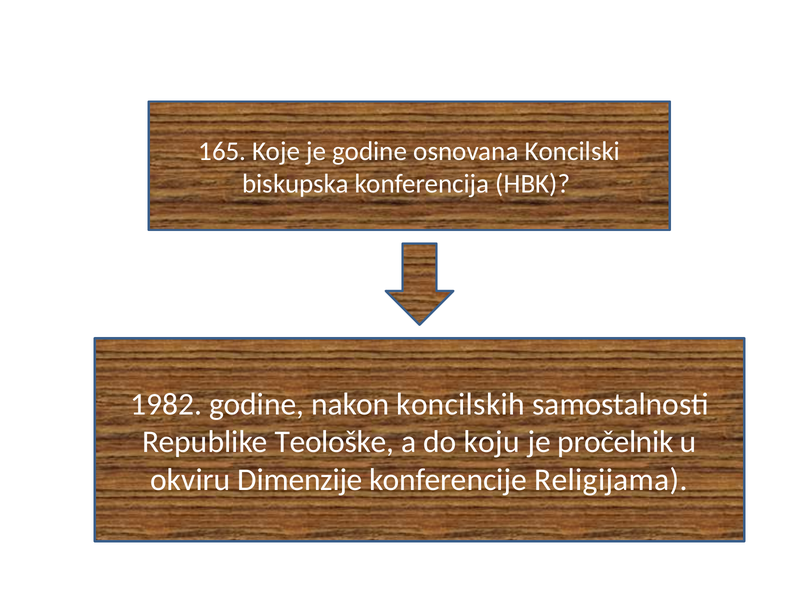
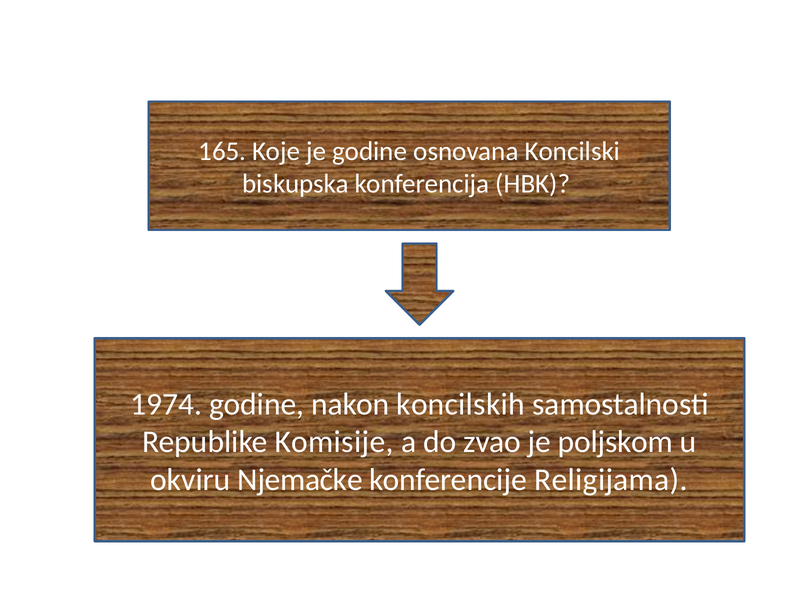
1982: 1982 -> 1974 (166, 404)
Teološke: Teološke -> Komisije (334, 442)
koju: koju -> zvao (492, 442)
pročelnik: pročelnik -> poljskom (615, 442)
Dimenzije: Dimenzije -> Njemačke (300, 480)
